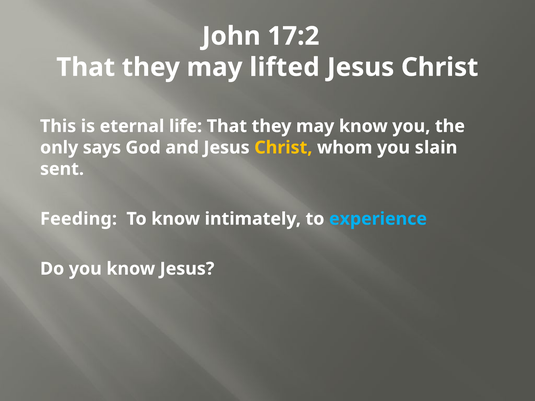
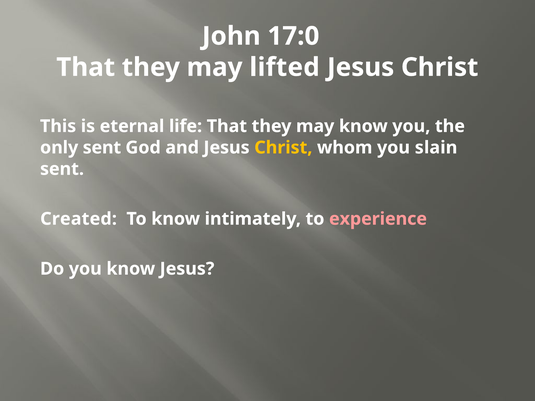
17:2: 17:2 -> 17:0 (293, 36)
only says: says -> sent (102, 148)
Feeding: Feeding -> Created (79, 219)
experience colour: light blue -> pink (378, 219)
